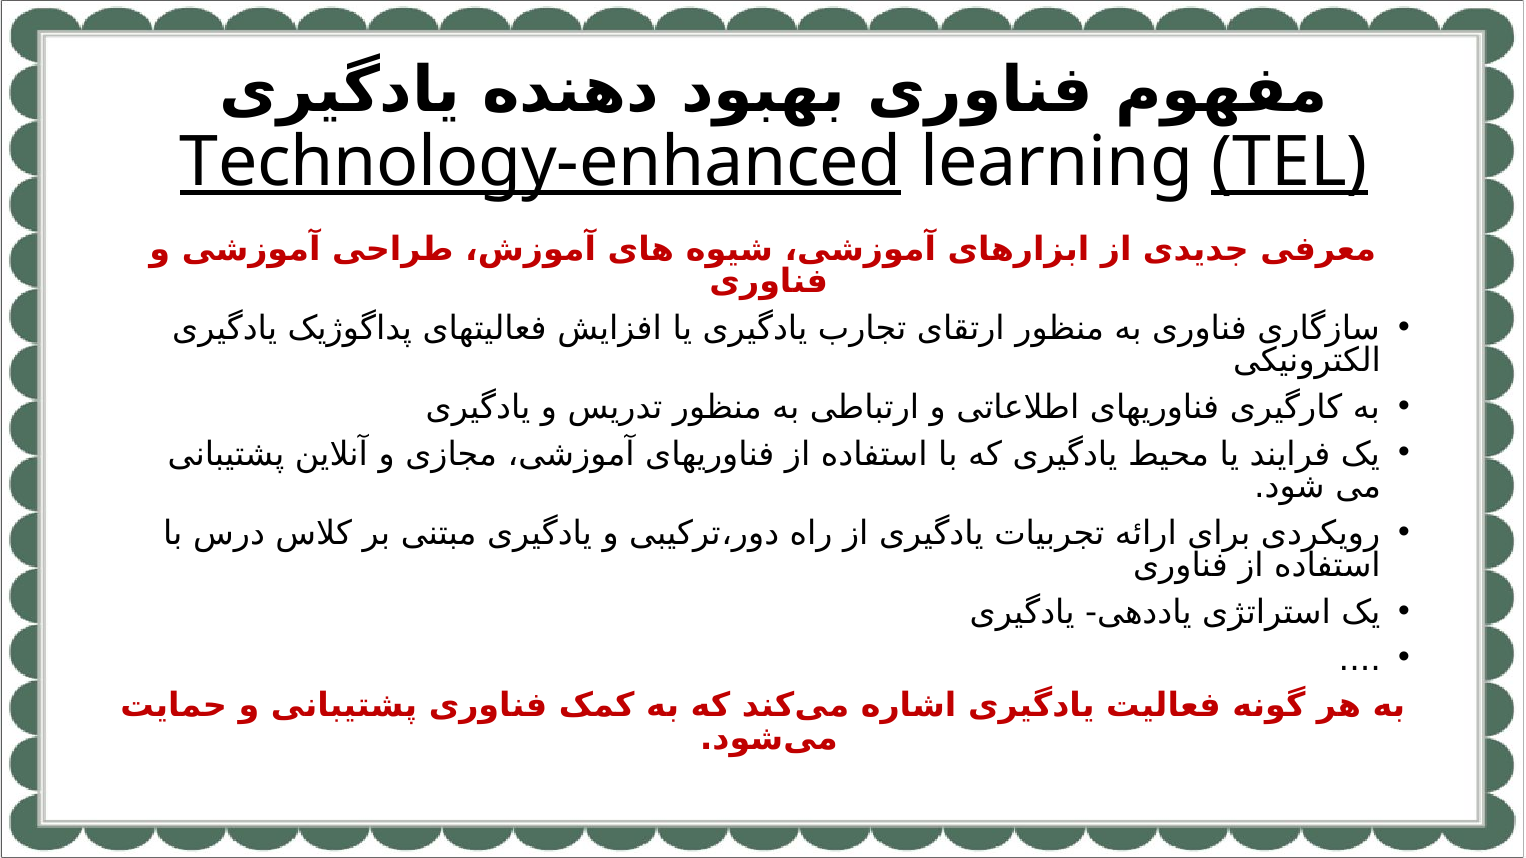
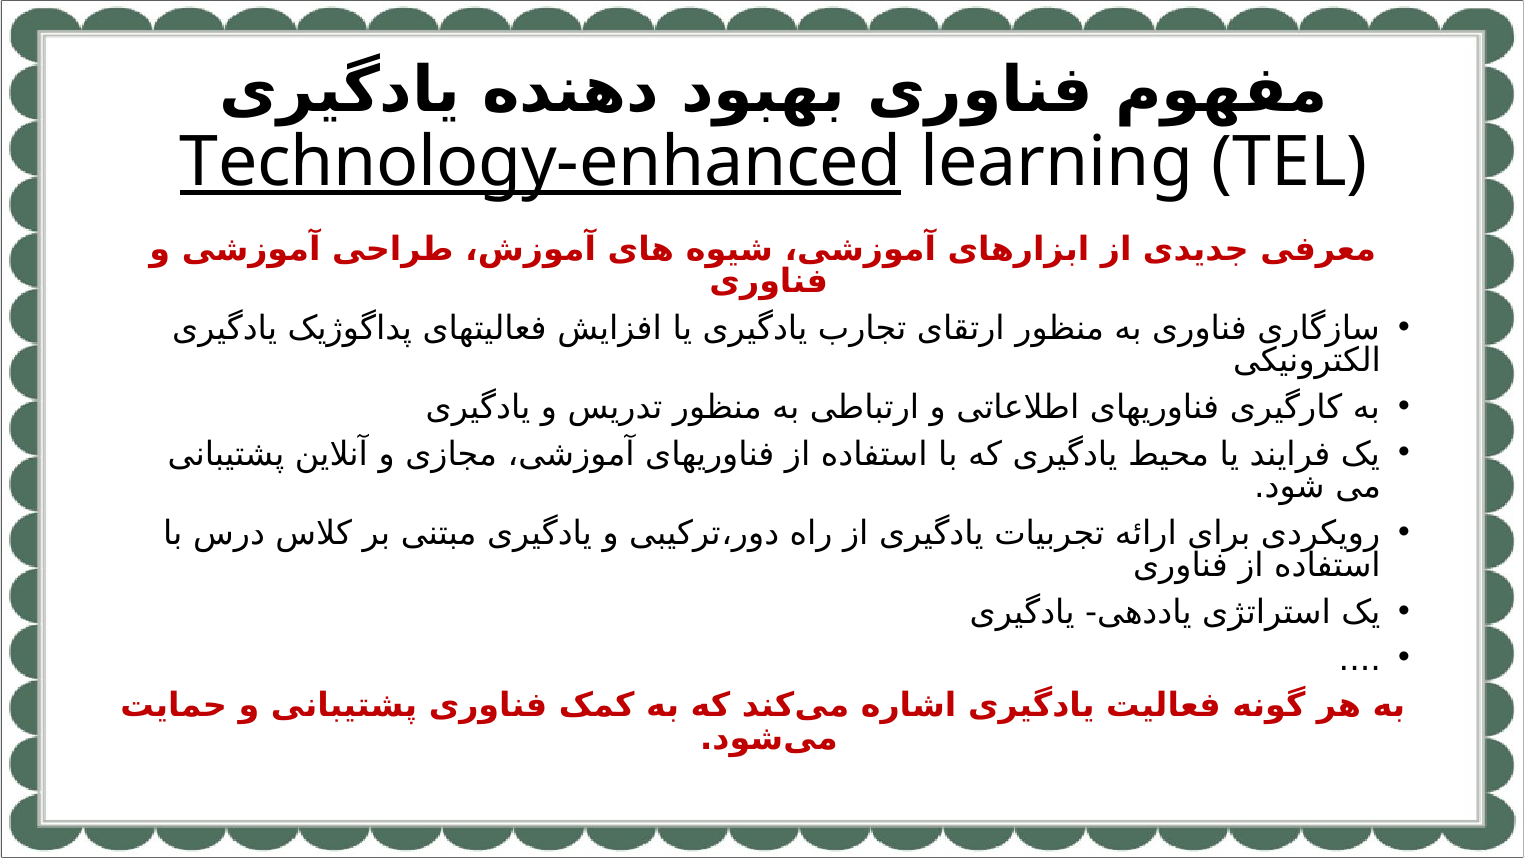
TEL underline: present -> none (1290, 163)
